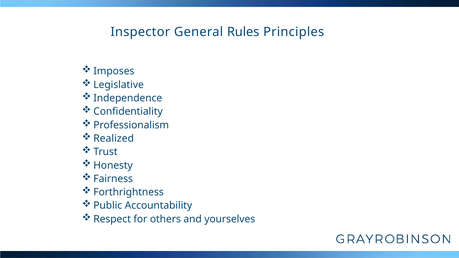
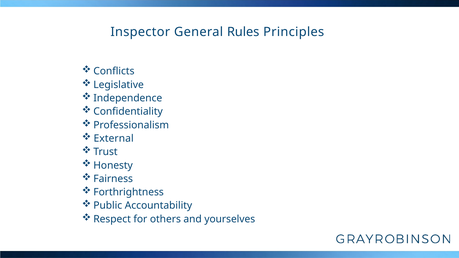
Imposes: Imposes -> Conflicts (114, 71)
Realized: Realized -> External (114, 139)
